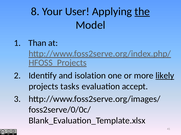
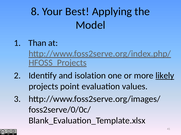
User: User -> Best (77, 12)
the underline: present -> none (142, 12)
tasks: tasks -> point (70, 87)
accept: accept -> values (135, 87)
